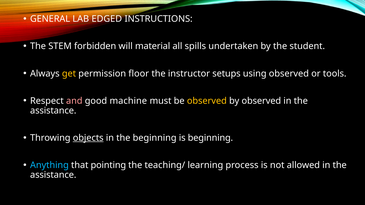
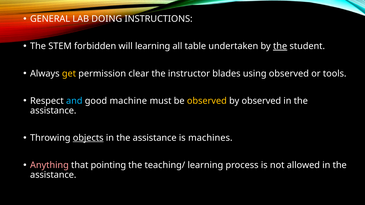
EDGED: EDGED -> DOING (107, 19)
will material: material -> learning (153, 46)
spills: spills -> table (195, 46)
the underline: none -> present (280, 46)
floor: floor -> clear (139, 74)
setups: setups -> blades (226, 74)
and colour: pink -> light blue (74, 101)
beginning: beginning -> assistance (155, 138)
is beginning: beginning -> machines (210, 138)
Anything colour: light blue -> pink (49, 165)
